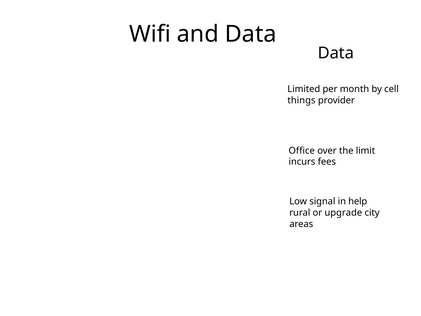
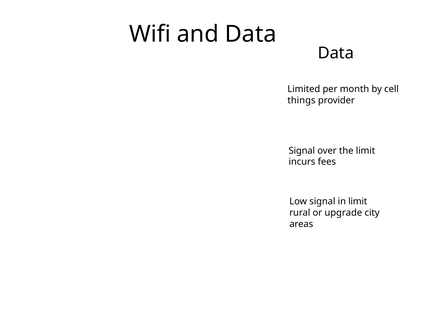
Office: Office -> Signal (302, 151)
in help: help -> limit (358, 201)
